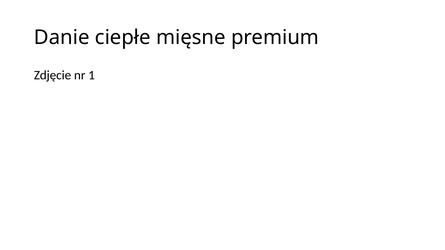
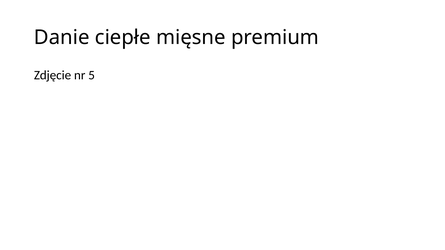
1: 1 -> 5 (92, 75)
